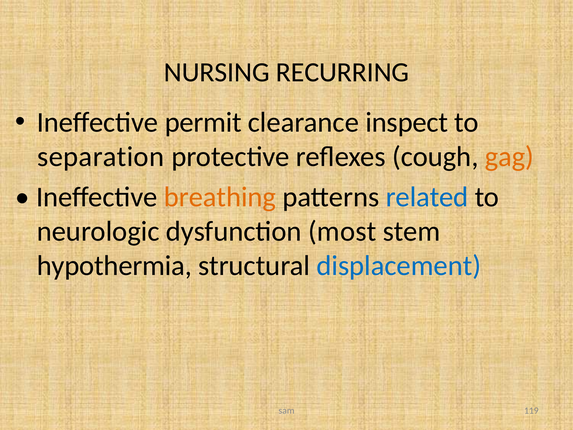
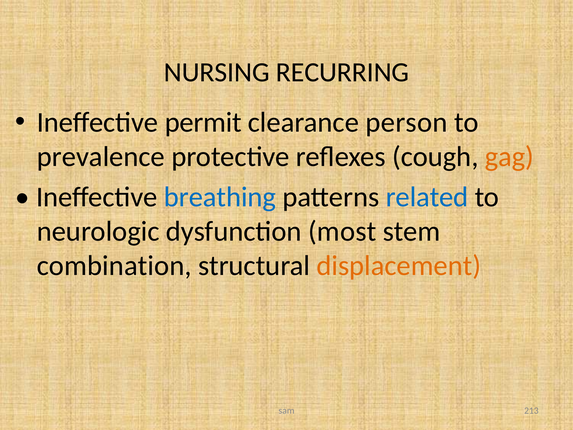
inspect: inspect -> person (406, 122)
separation: separation -> prevalence (101, 157)
breathing colour: orange -> blue (220, 197)
hypothermia: hypothermia -> combination (114, 266)
displacement colour: blue -> orange (399, 266)
119: 119 -> 213 (531, 410)
